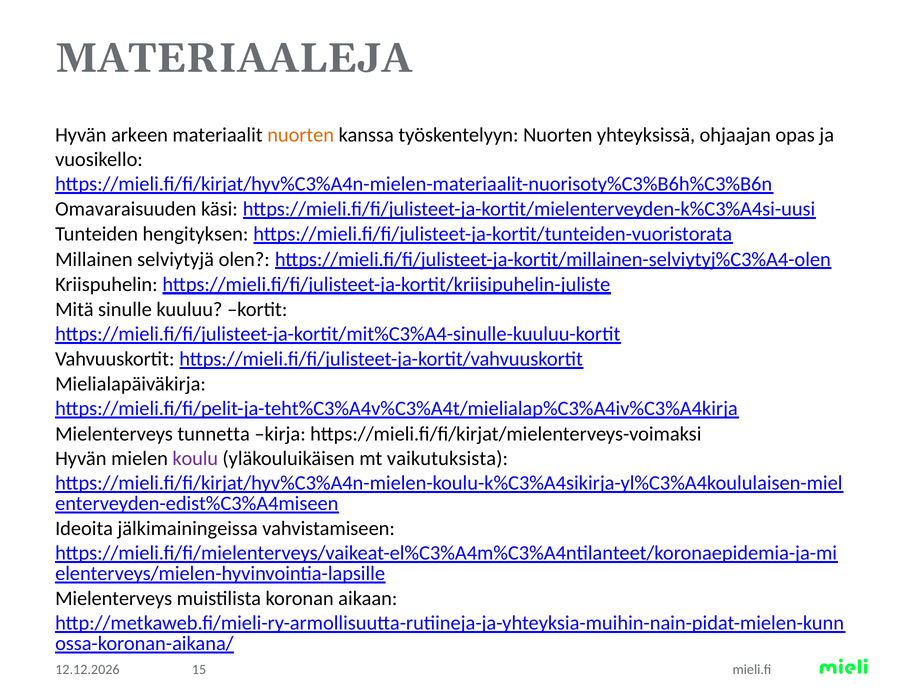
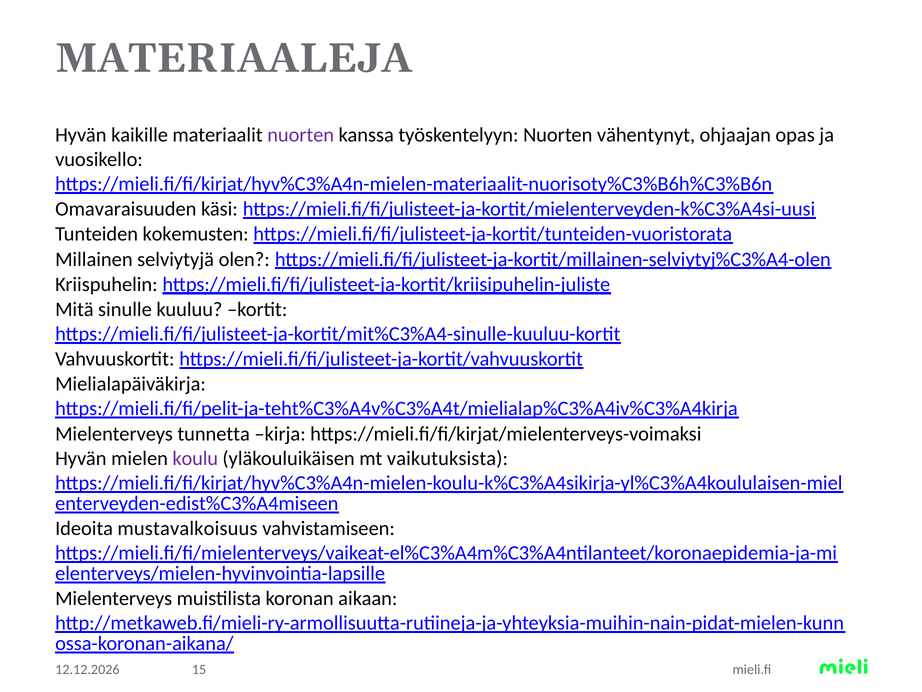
arkeen: arkeen -> kaikille (140, 135)
nuorten colour: orange -> purple (301, 135)
yhteyksissä: yhteyksissä -> vähentynyt (646, 135)
hengityksen: hengityksen -> kokemusten (196, 234)
jälkimainingeissa: jälkimainingeissa -> mustavalkoisuus (187, 528)
